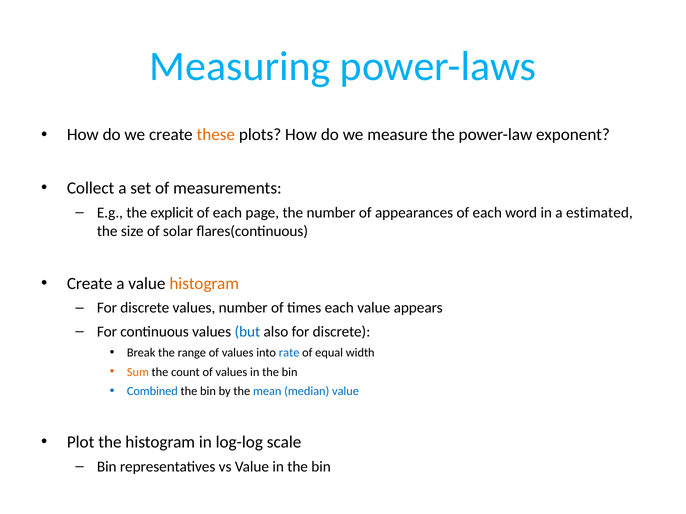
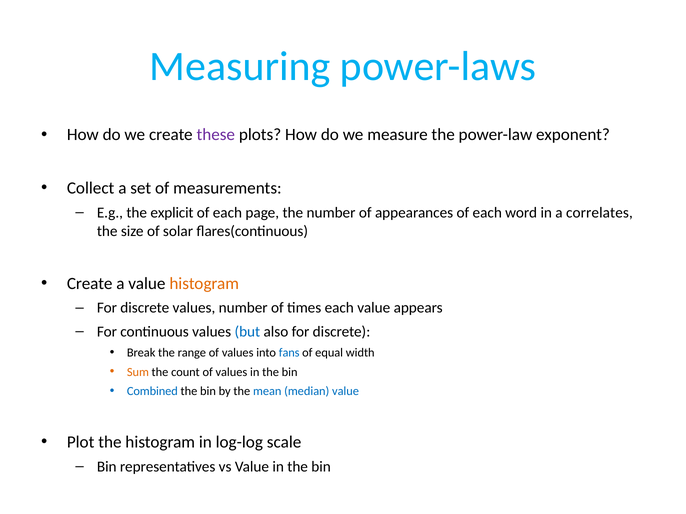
these colour: orange -> purple (216, 135)
estimated: estimated -> correlates (599, 213)
rate: rate -> fans (289, 353)
